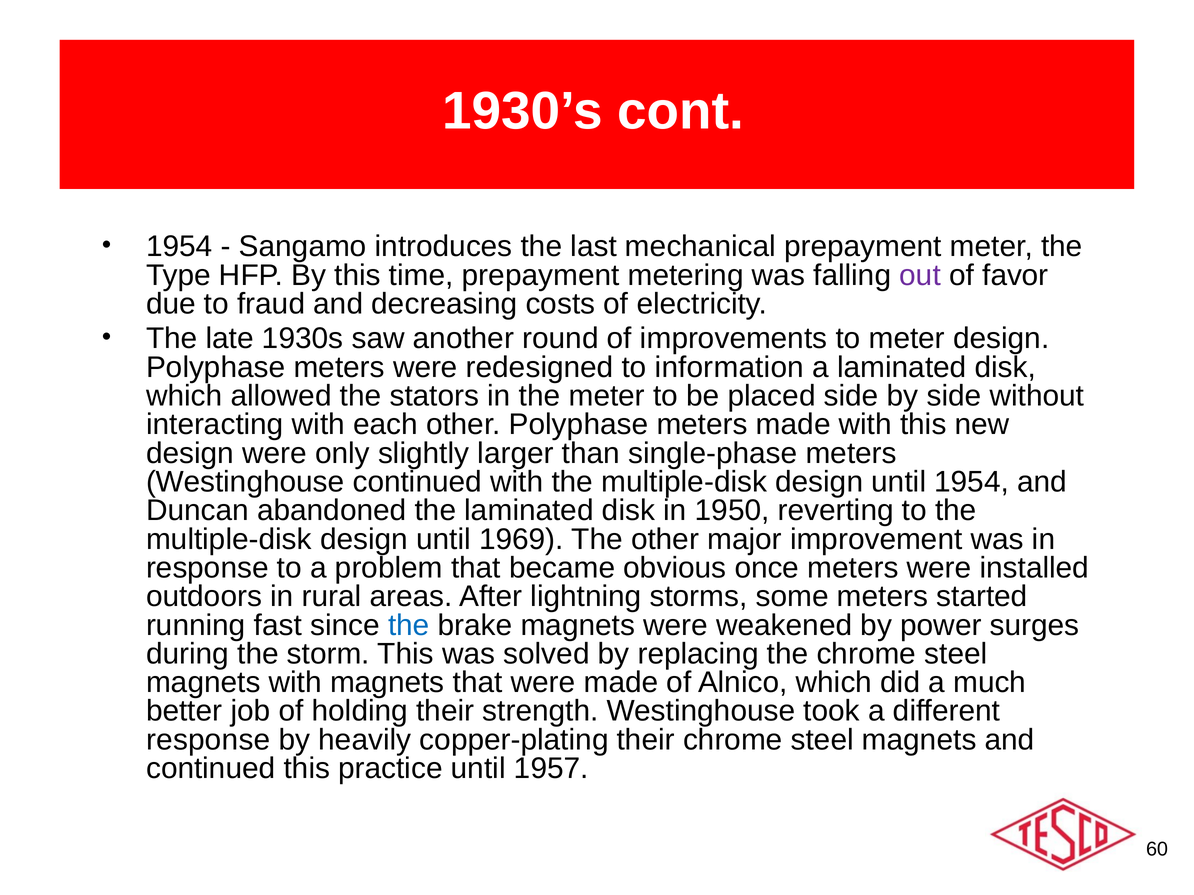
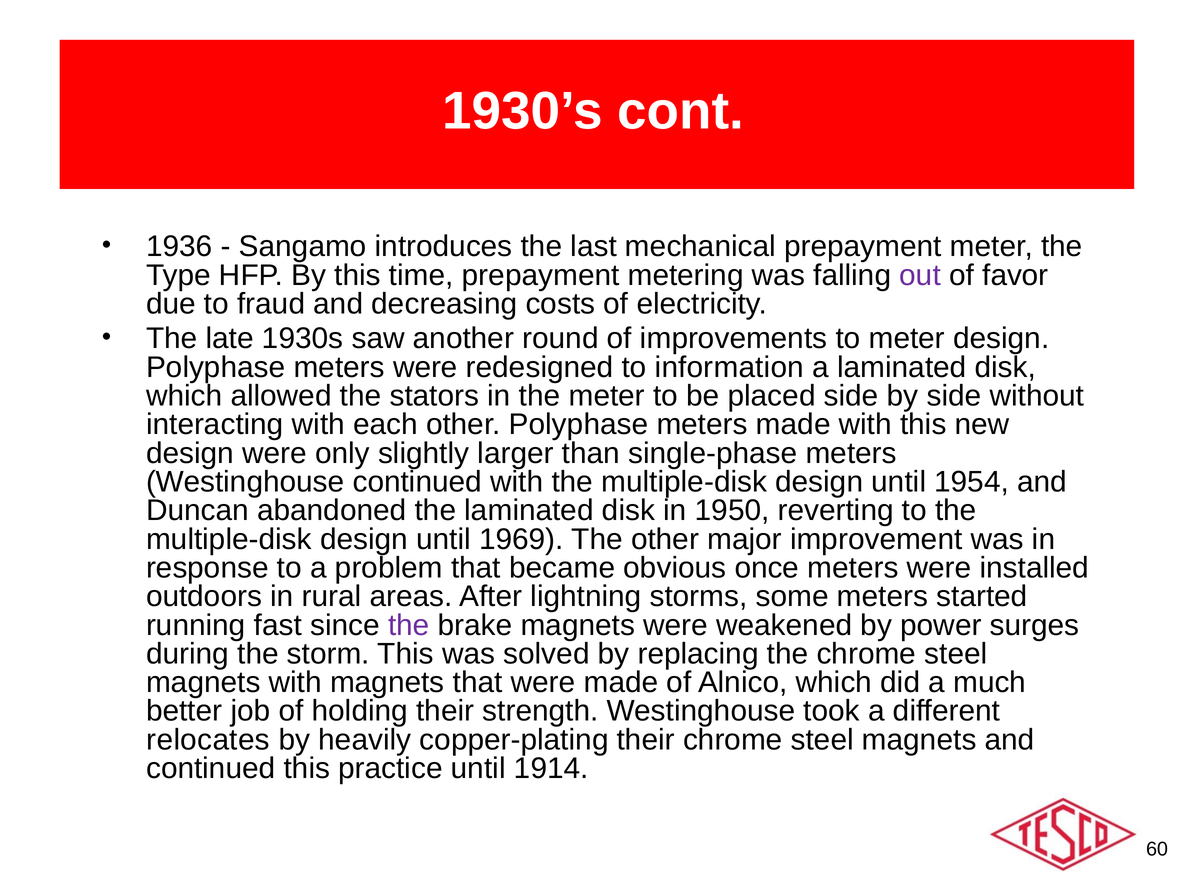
1954: 1954 -> 1936 (179, 247)
the colour: blue -> purple (409, 626)
response: response -> relocates (208, 740)
1957: 1957 -> 1914 (551, 769)
